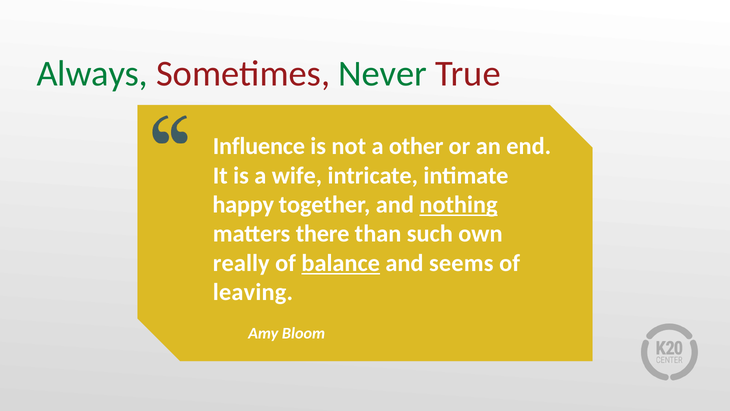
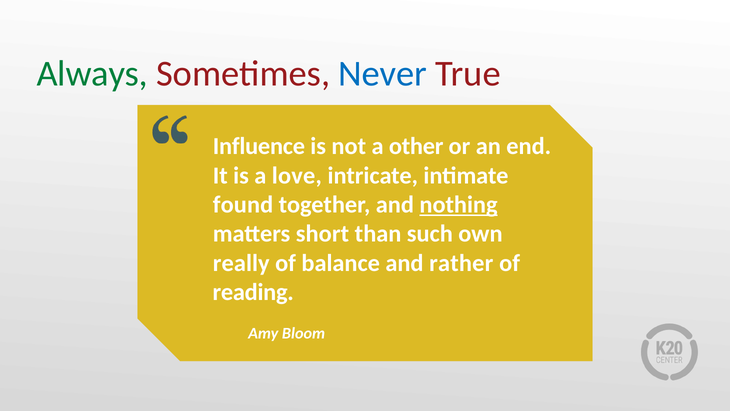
Never colour: green -> blue (383, 74)
wife: wife -> love (297, 175)
happy: happy -> found (243, 205)
there: there -> short (322, 234)
balance underline: present -> none (341, 263)
seems: seems -> rather (461, 263)
leaving: leaving -> reading (253, 292)
